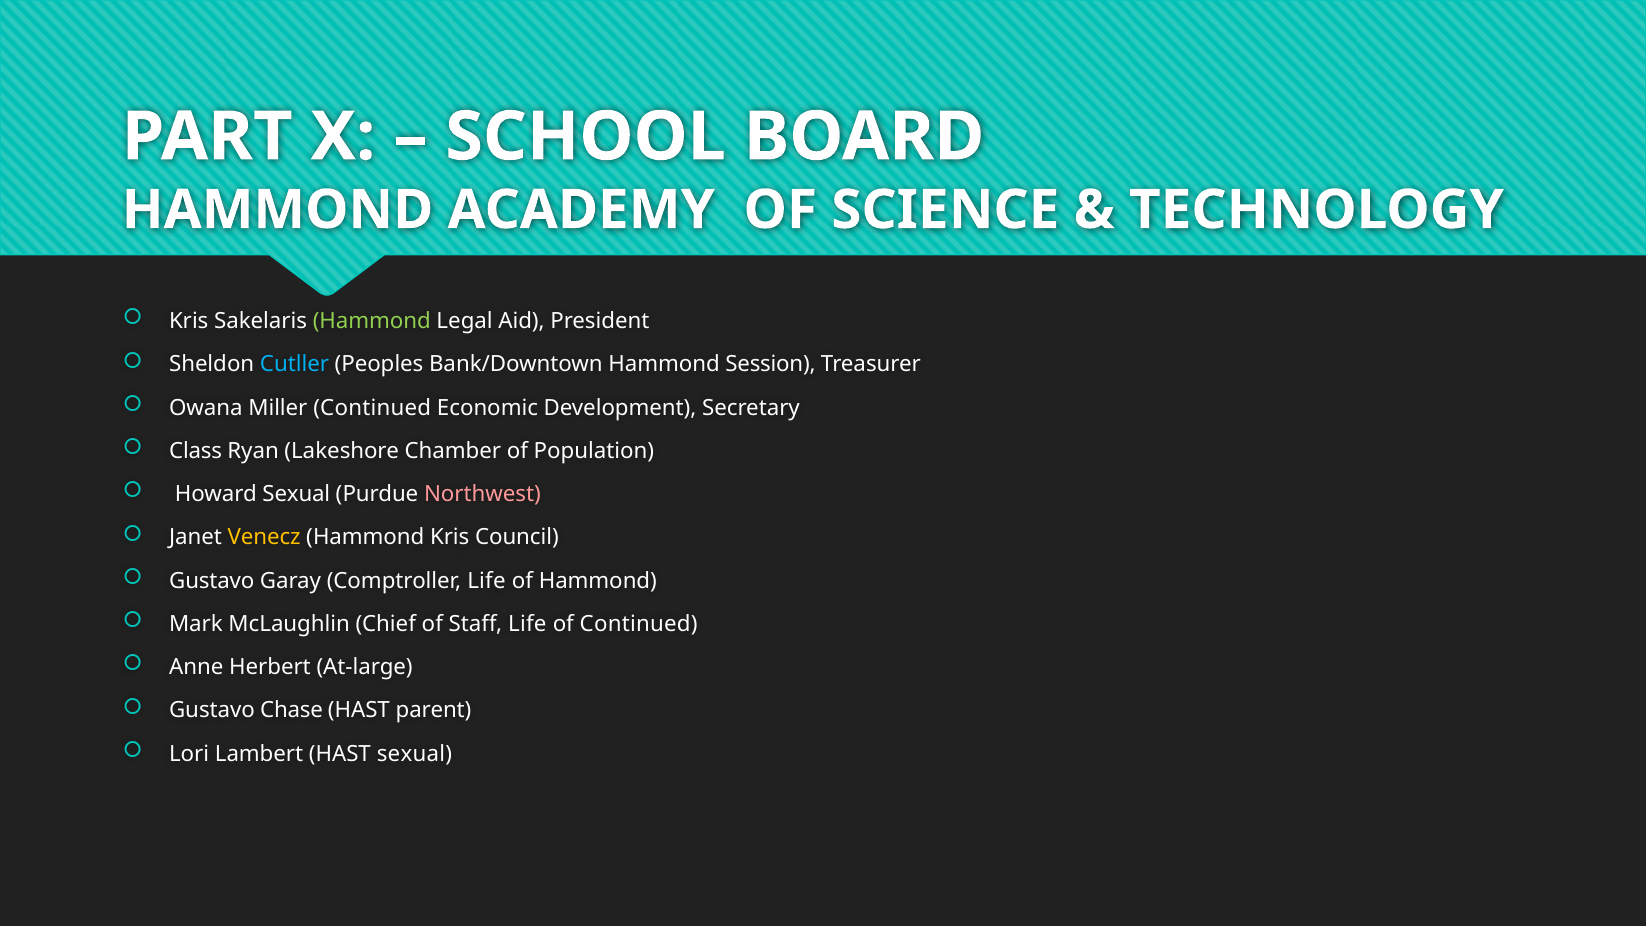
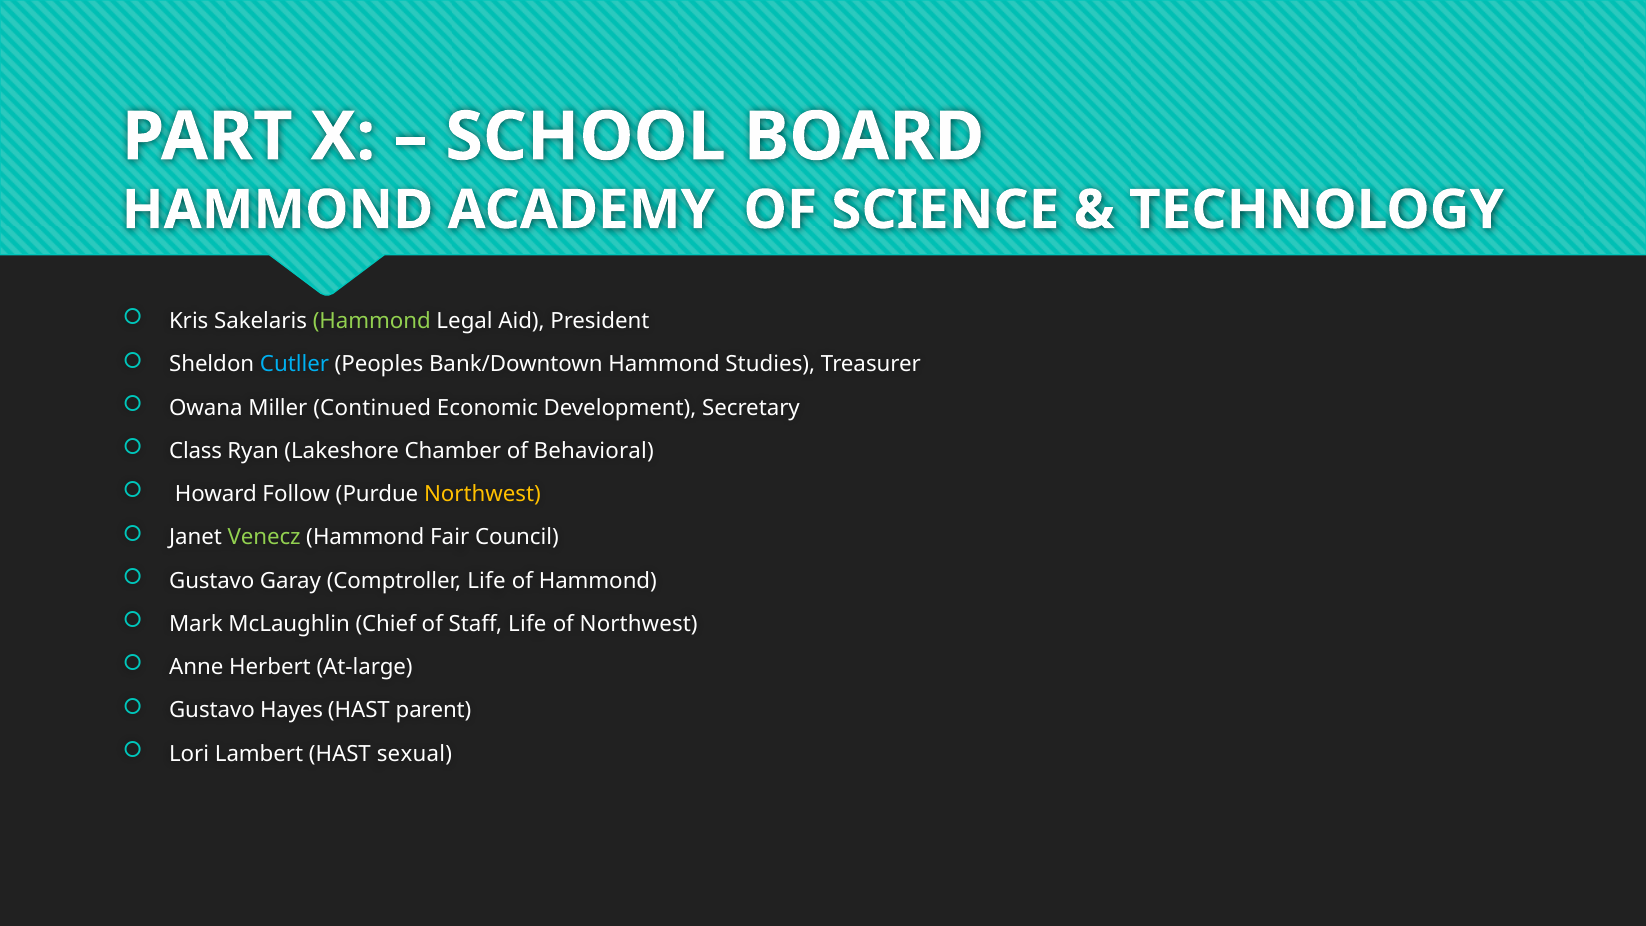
Session: Session -> Studies (770, 364)
Population: Population -> Behavioral (594, 451)
Howard Sexual: Sexual -> Follow (296, 494)
Northwest colour: pink -> yellow (482, 494)
Venecz colour: yellow -> light green (264, 537)
Hammond Kris: Kris -> Fair (450, 537)
of Continued: Continued -> Northwest (639, 624)
Chase: Chase -> Hayes (292, 710)
